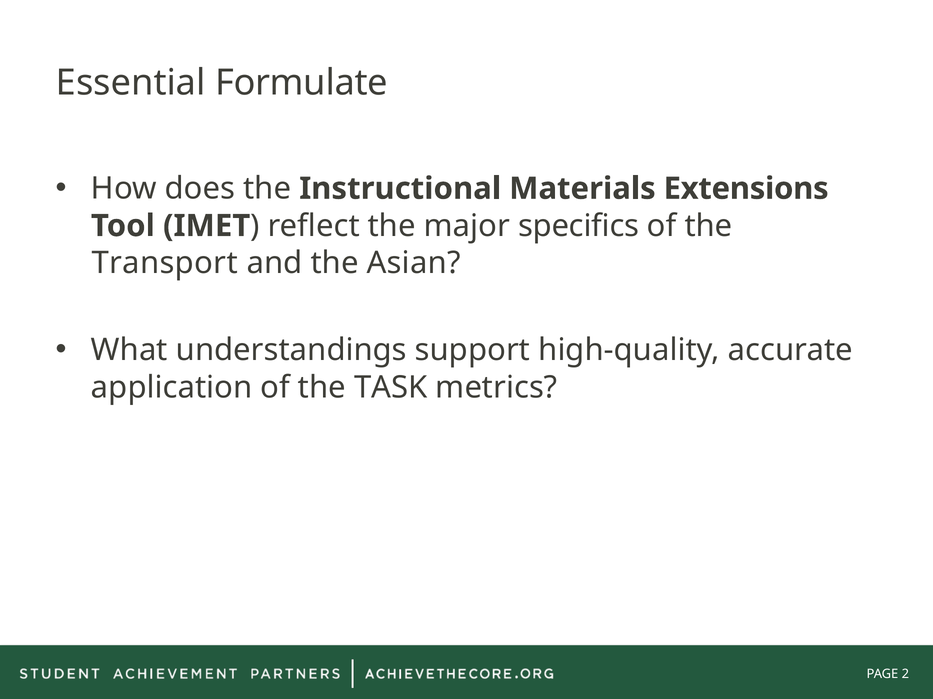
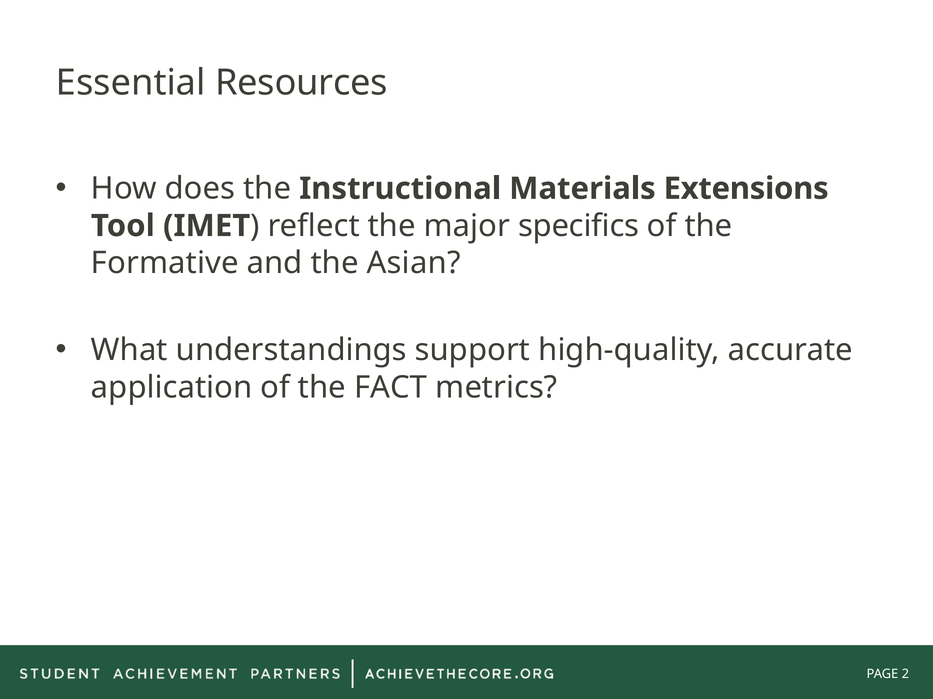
Formulate: Formulate -> Resources (301, 83)
Transport: Transport -> Formative (165, 263)
TASK: TASK -> FACT (391, 388)
